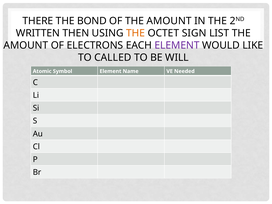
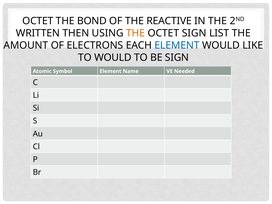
THERE: THERE -> OCTET (38, 21)
OF THE AMOUNT: AMOUNT -> REACTIVE (169, 21)
ELEMENT colour: purple -> blue (177, 45)
TO CALLED: CALLED -> WOULD (113, 58)
BE WILL: WILL -> SIGN (177, 58)
